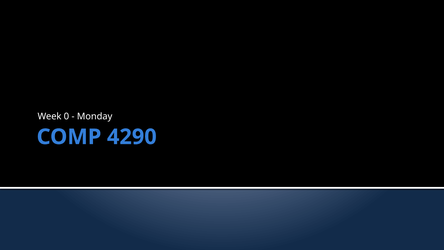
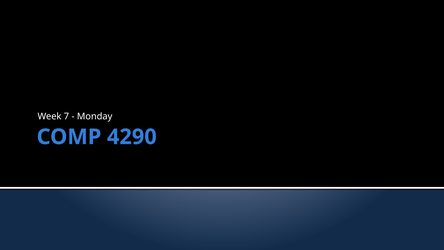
0: 0 -> 7 (66, 116)
